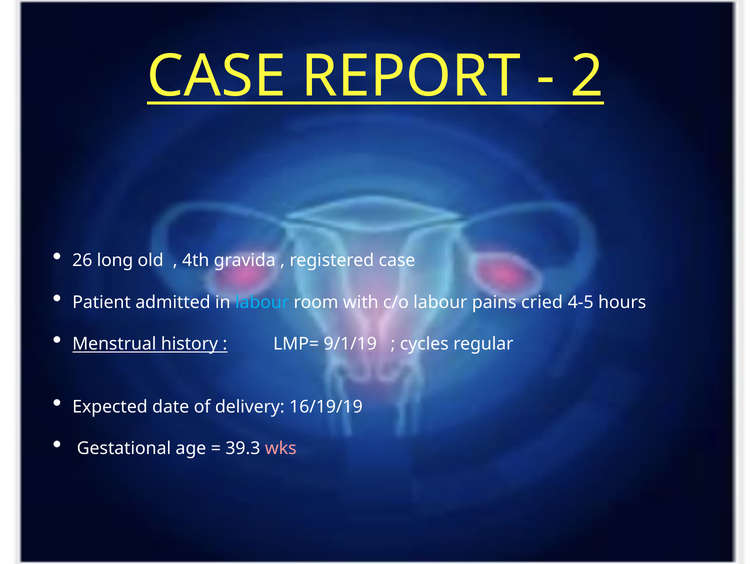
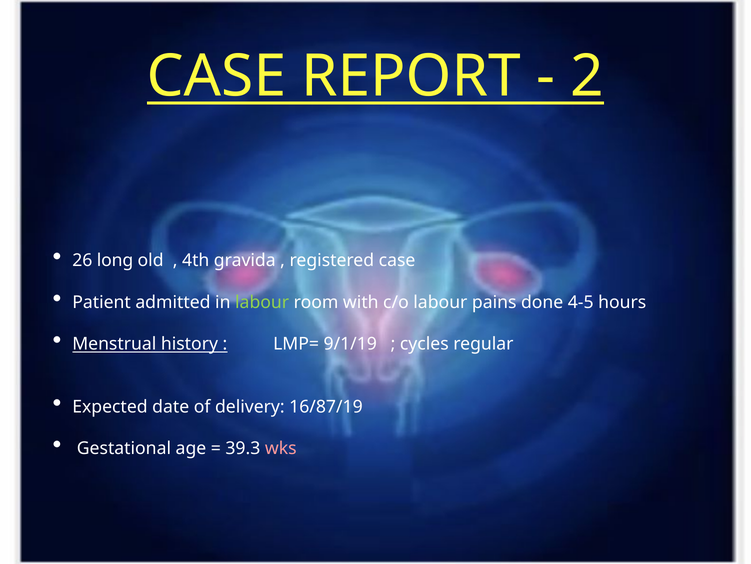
labour colour: light blue -> light green (262, 302)
cried: cried -> done (542, 302)
16/19/19: 16/19/19 -> 16/87/19 (326, 406)
